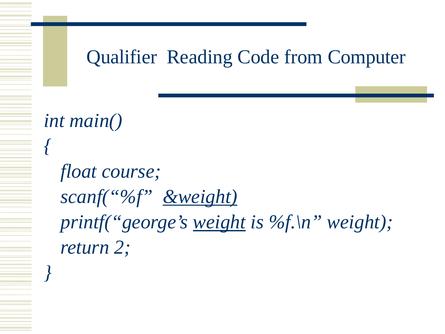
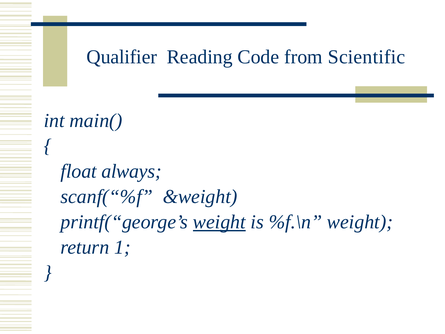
Computer: Computer -> Scientific (367, 57)
course: course -> always (131, 171)
&weight underline: present -> none (200, 197)
2: 2 -> 1 (122, 247)
